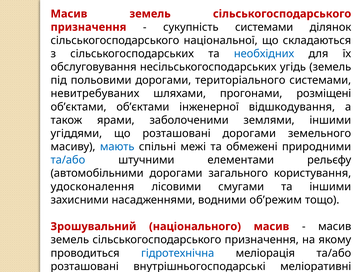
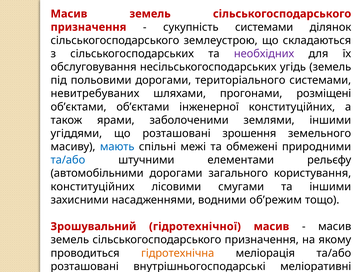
національної: національної -> землеустрою (221, 40)
необхідних colour: blue -> purple (264, 54)
інженерної відшкодування: відшкодування -> конституційних (292, 107)
розташовані дорогами: дорогами -> зрошення (249, 133)
удосконалення: удосконалення -> конституційних (93, 186)
національного: національного -> гідротехнічної (195, 226)
гідротехнічна colour: blue -> orange (178, 253)
